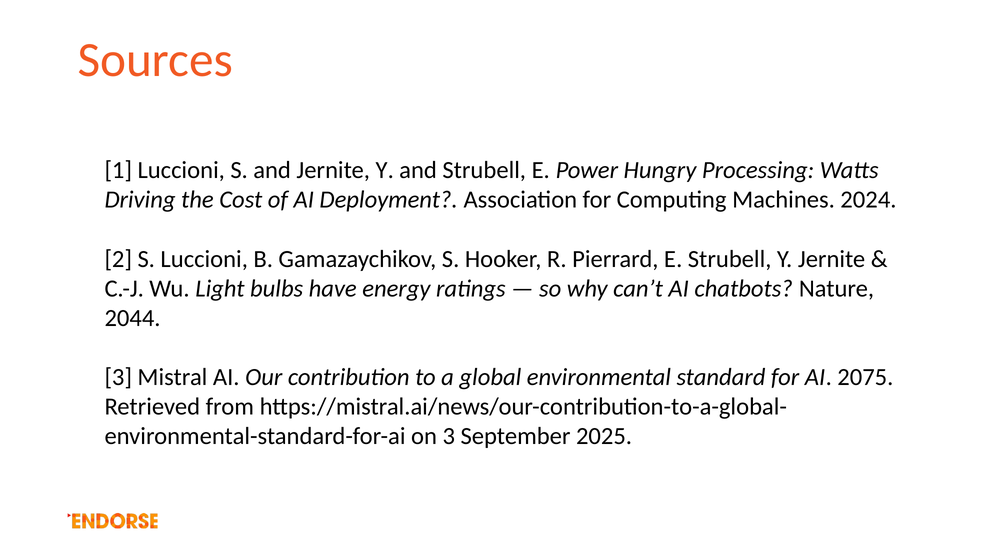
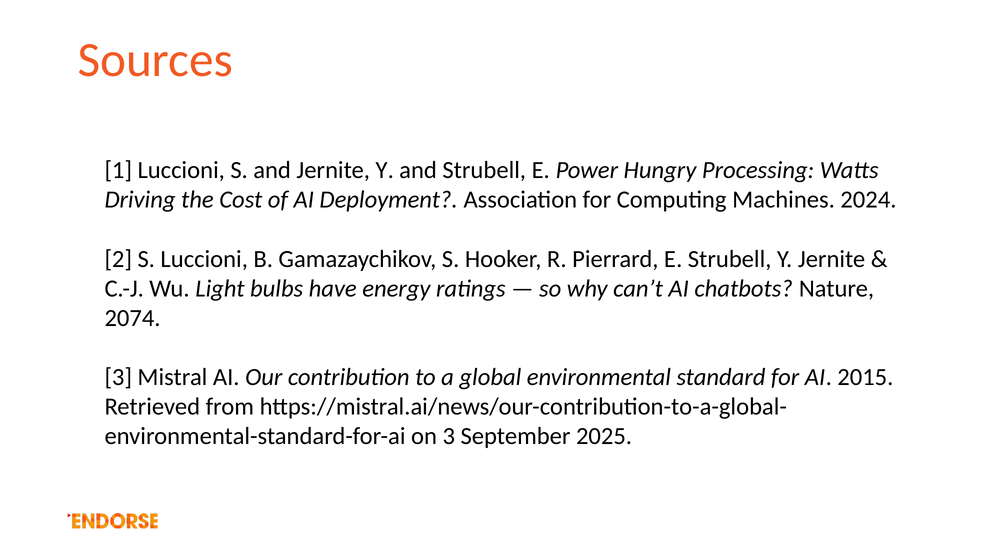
2044: 2044 -> 2074 (133, 318)
2075: 2075 -> 2015 (865, 377)
